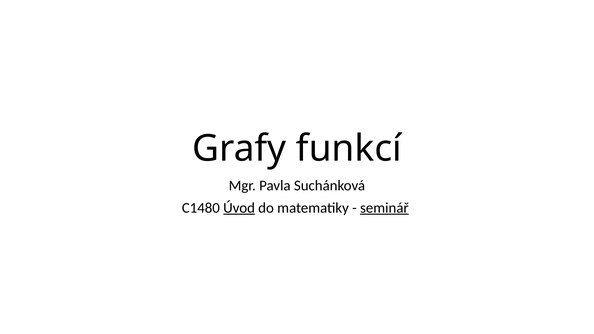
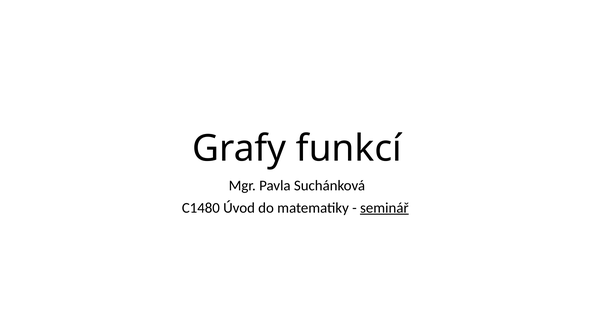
Úvod underline: present -> none (239, 208)
